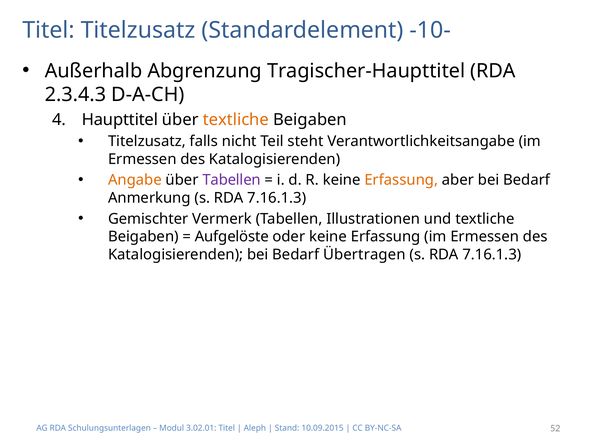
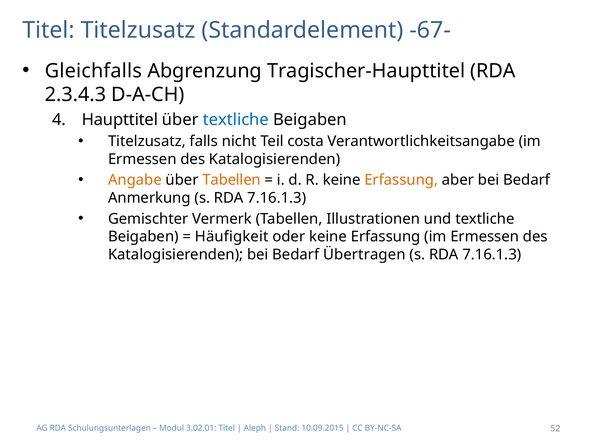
-10-: -10- -> -67- (430, 30)
Außerhalb: Außerhalb -> Gleichfalls (93, 71)
textliche colour: orange -> blue (236, 120)
steht: steht -> costa (306, 141)
Tabellen colour: purple -> orange (232, 180)
Aufgelöste: Aufgelöste -> Häufigkeit (232, 237)
